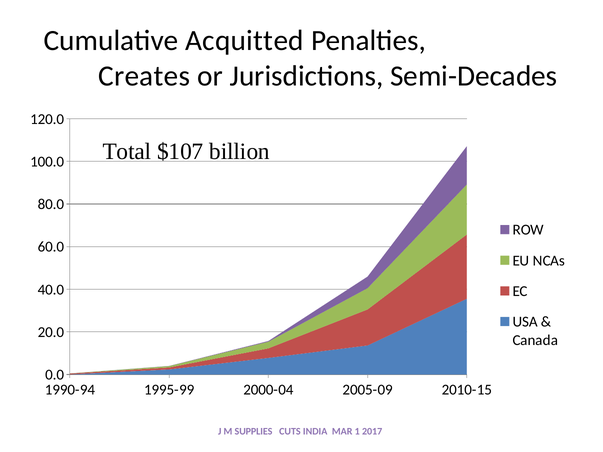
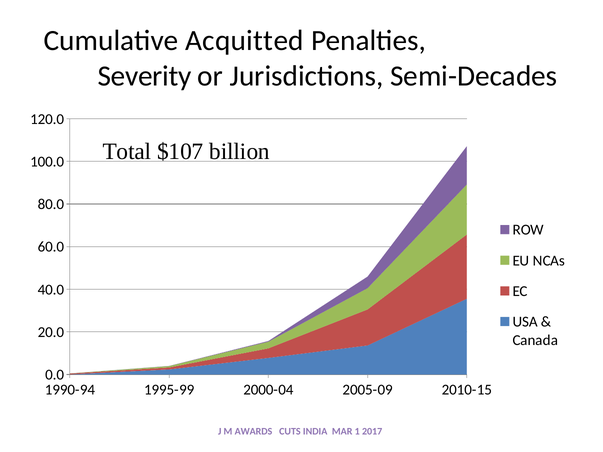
Creates: Creates -> Severity (145, 76)
SUPPLIES: SUPPLIES -> AWARDS (254, 432)
